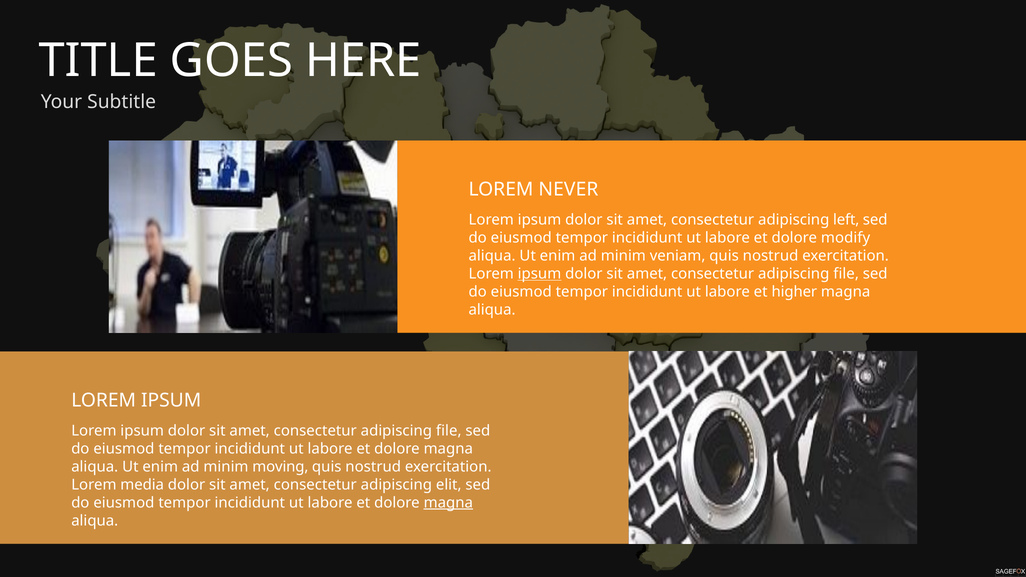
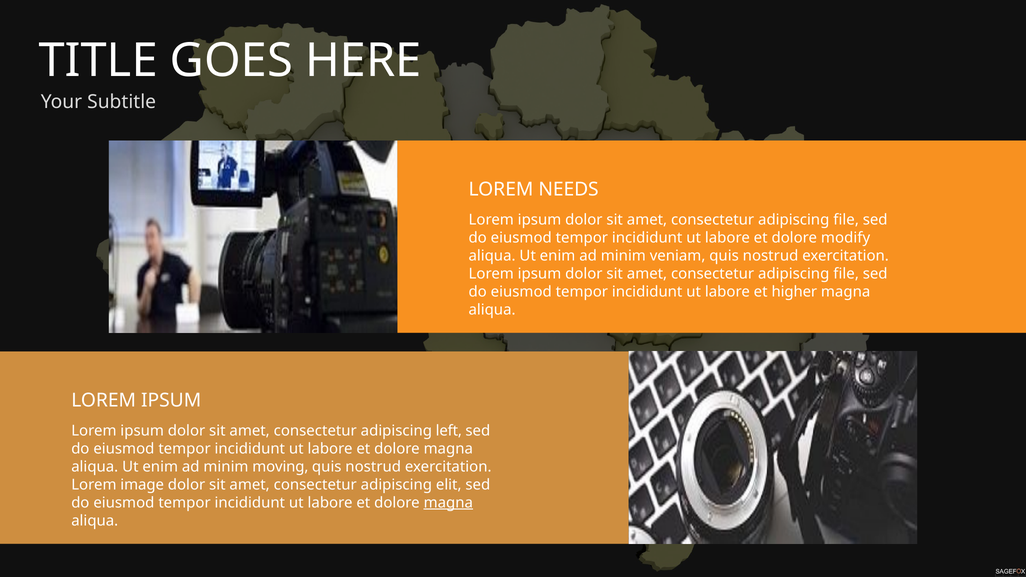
NEVER: NEVER -> NEEDS (569, 190)
left: left -> file (846, 220)
ipsum underline: present -> none (539, 274)
file: file -> left (449, 431)
media: media -> image (142, 485)
